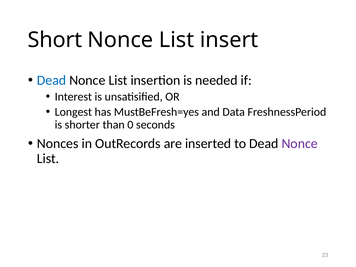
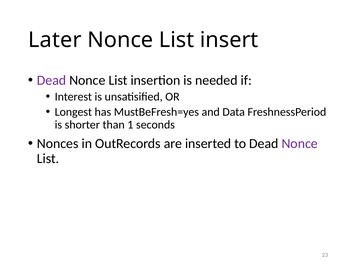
Short: Short -> Later (55, 40)
Dead colour: blue -> purple (52, 80)
0: 0 -> 1 (130, 125)
